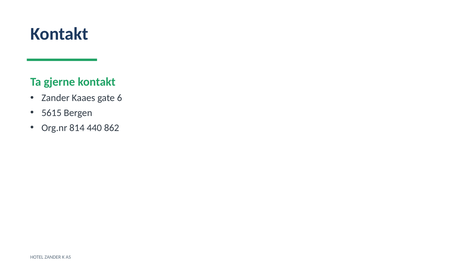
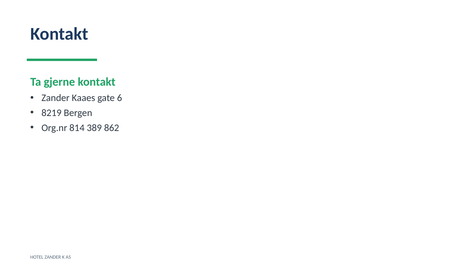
5615: 5615 -> 8219 (51, 113)
440: 440 -> 389 (94, 128)
